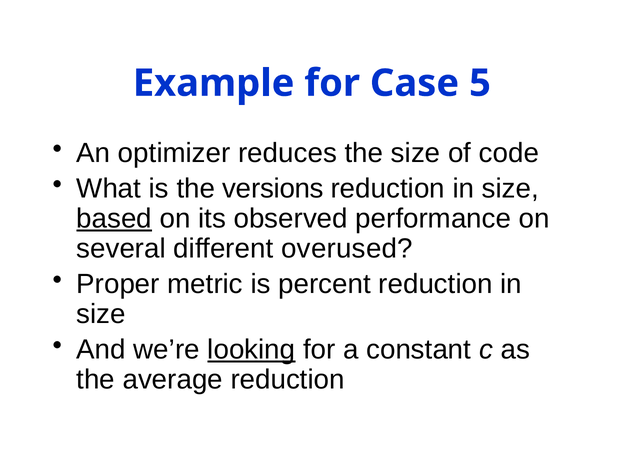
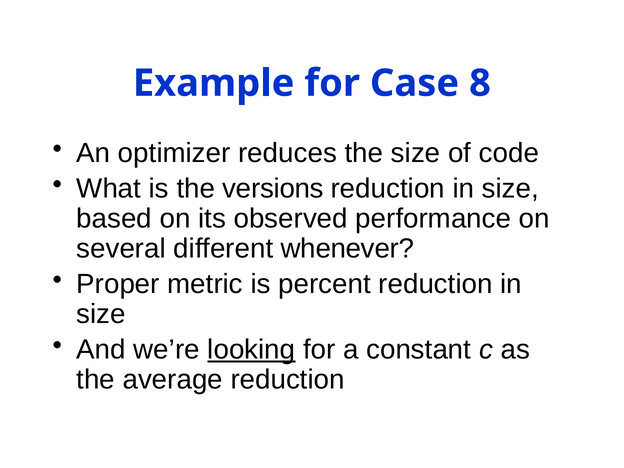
5: 5 -> 8 (480, 83)
based underline: present -> none (114, 219)
overused: overused -> whenever (347, 249)
